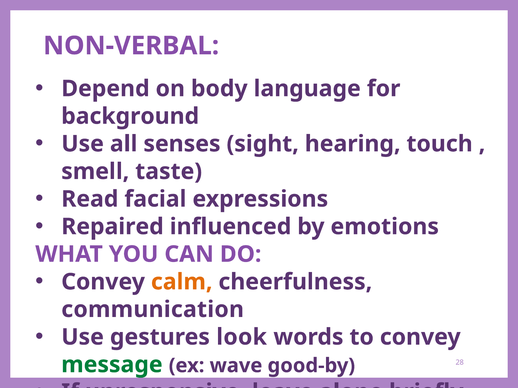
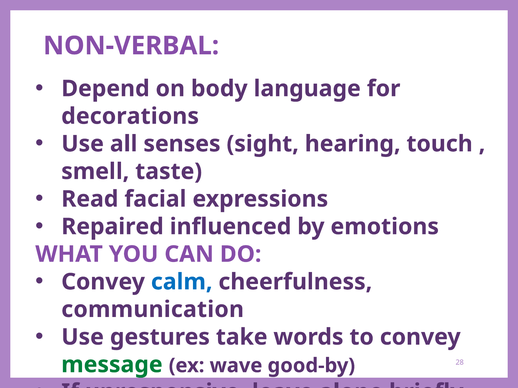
background: background -> decorations (130, 116)
calm colour: orange -> blue (182, 282)
look: look -> take (242, 337)
